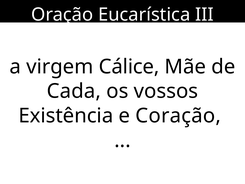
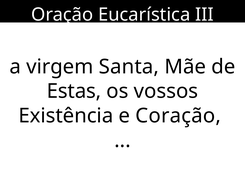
Cálice: Cálice -> Santa (129, 67)
Cada: Cada -> Estas (74, 91)
